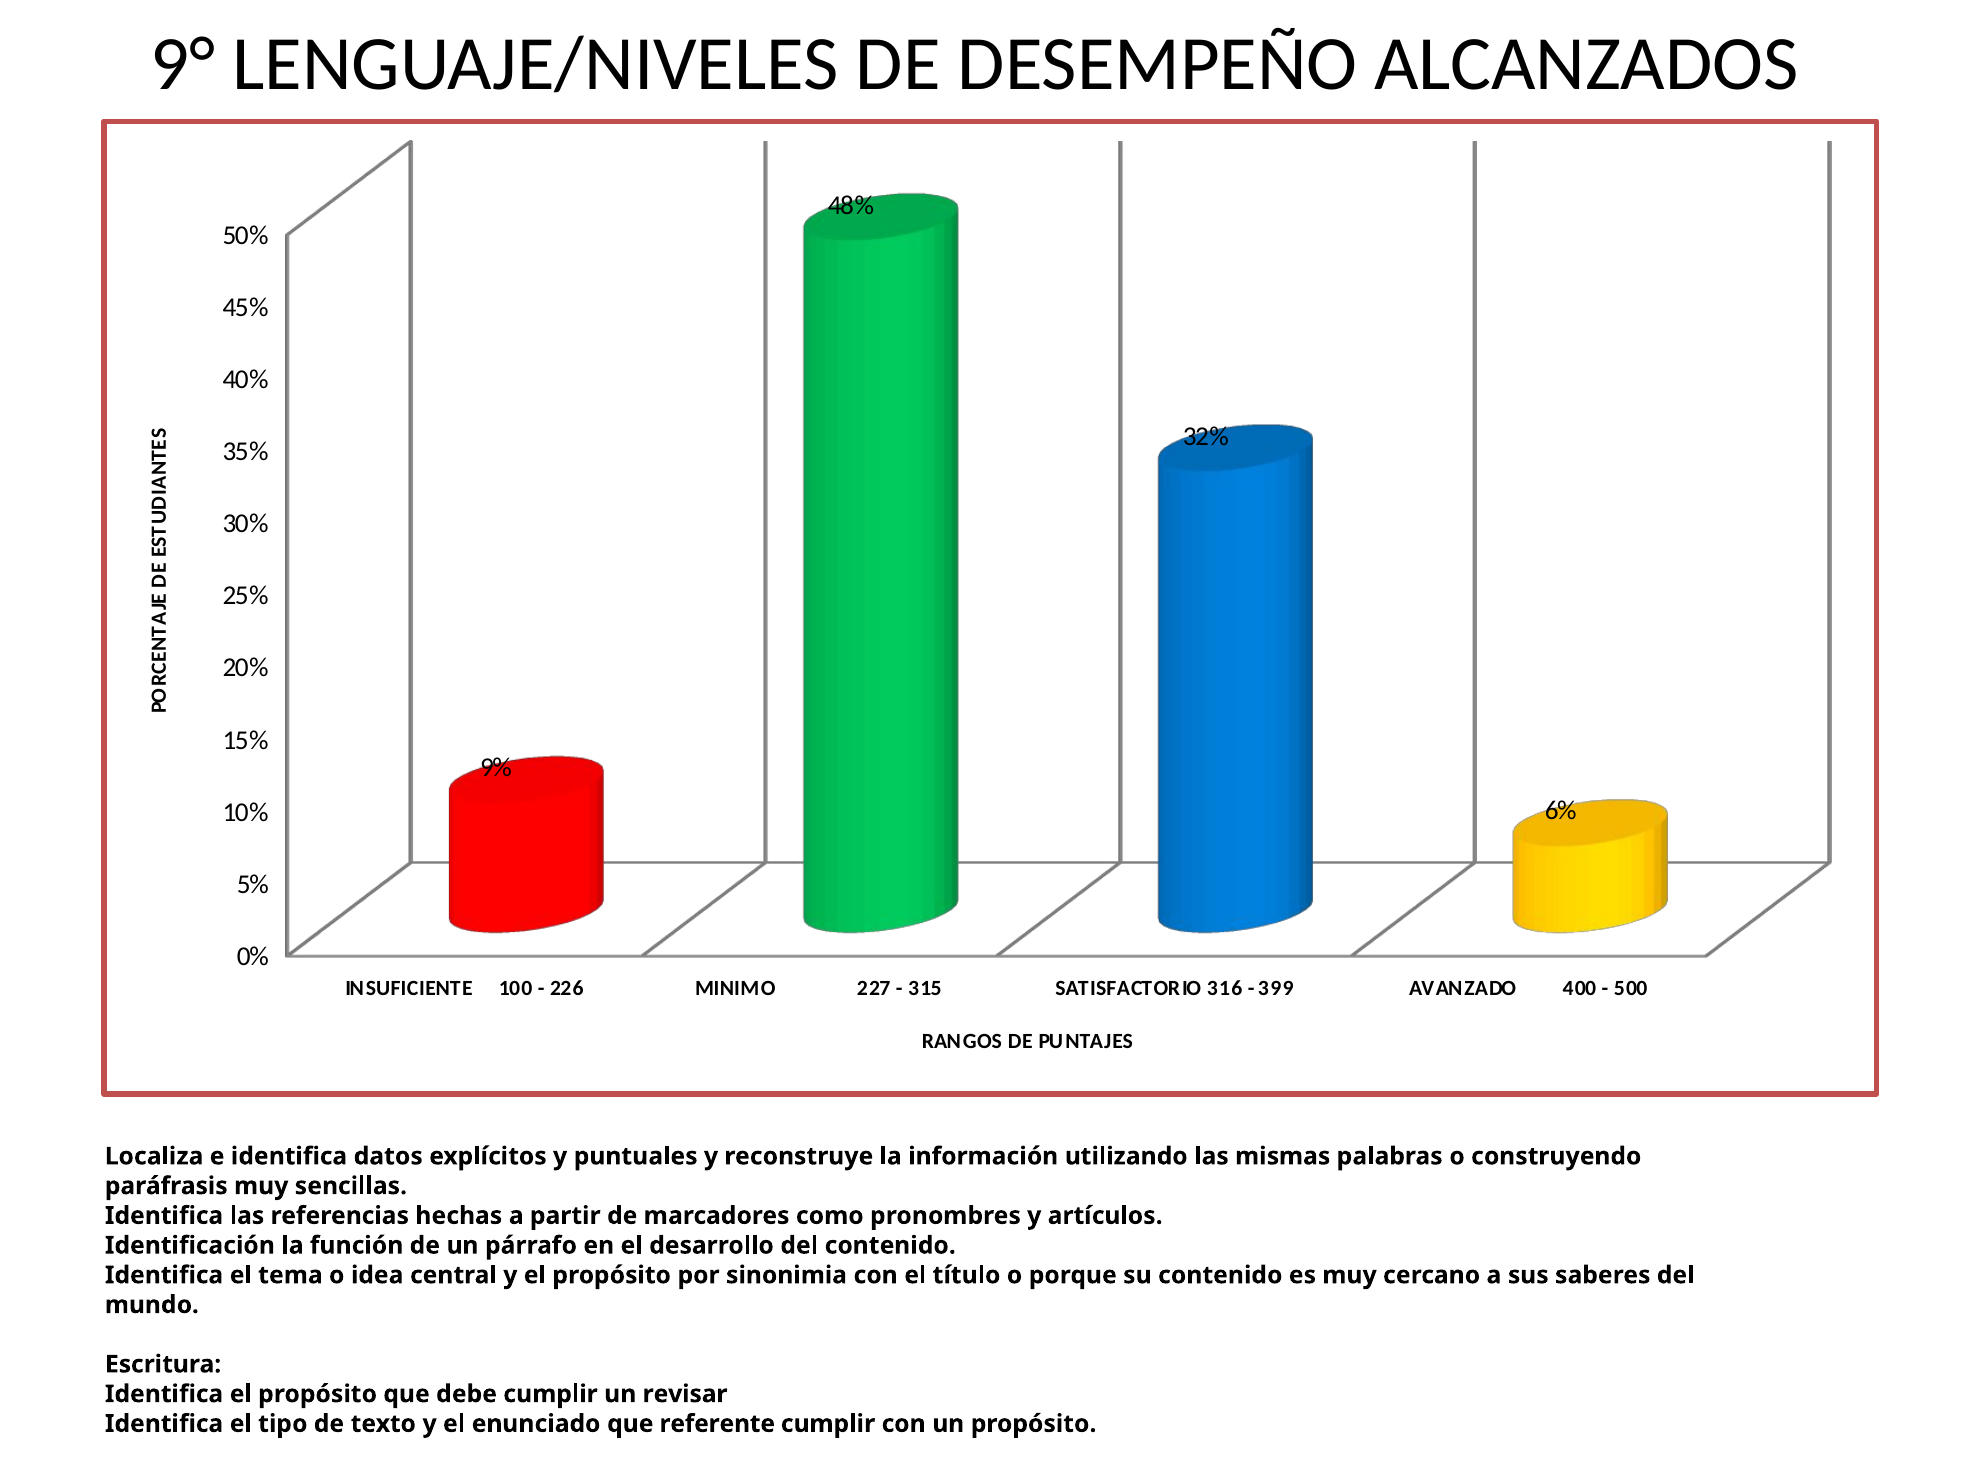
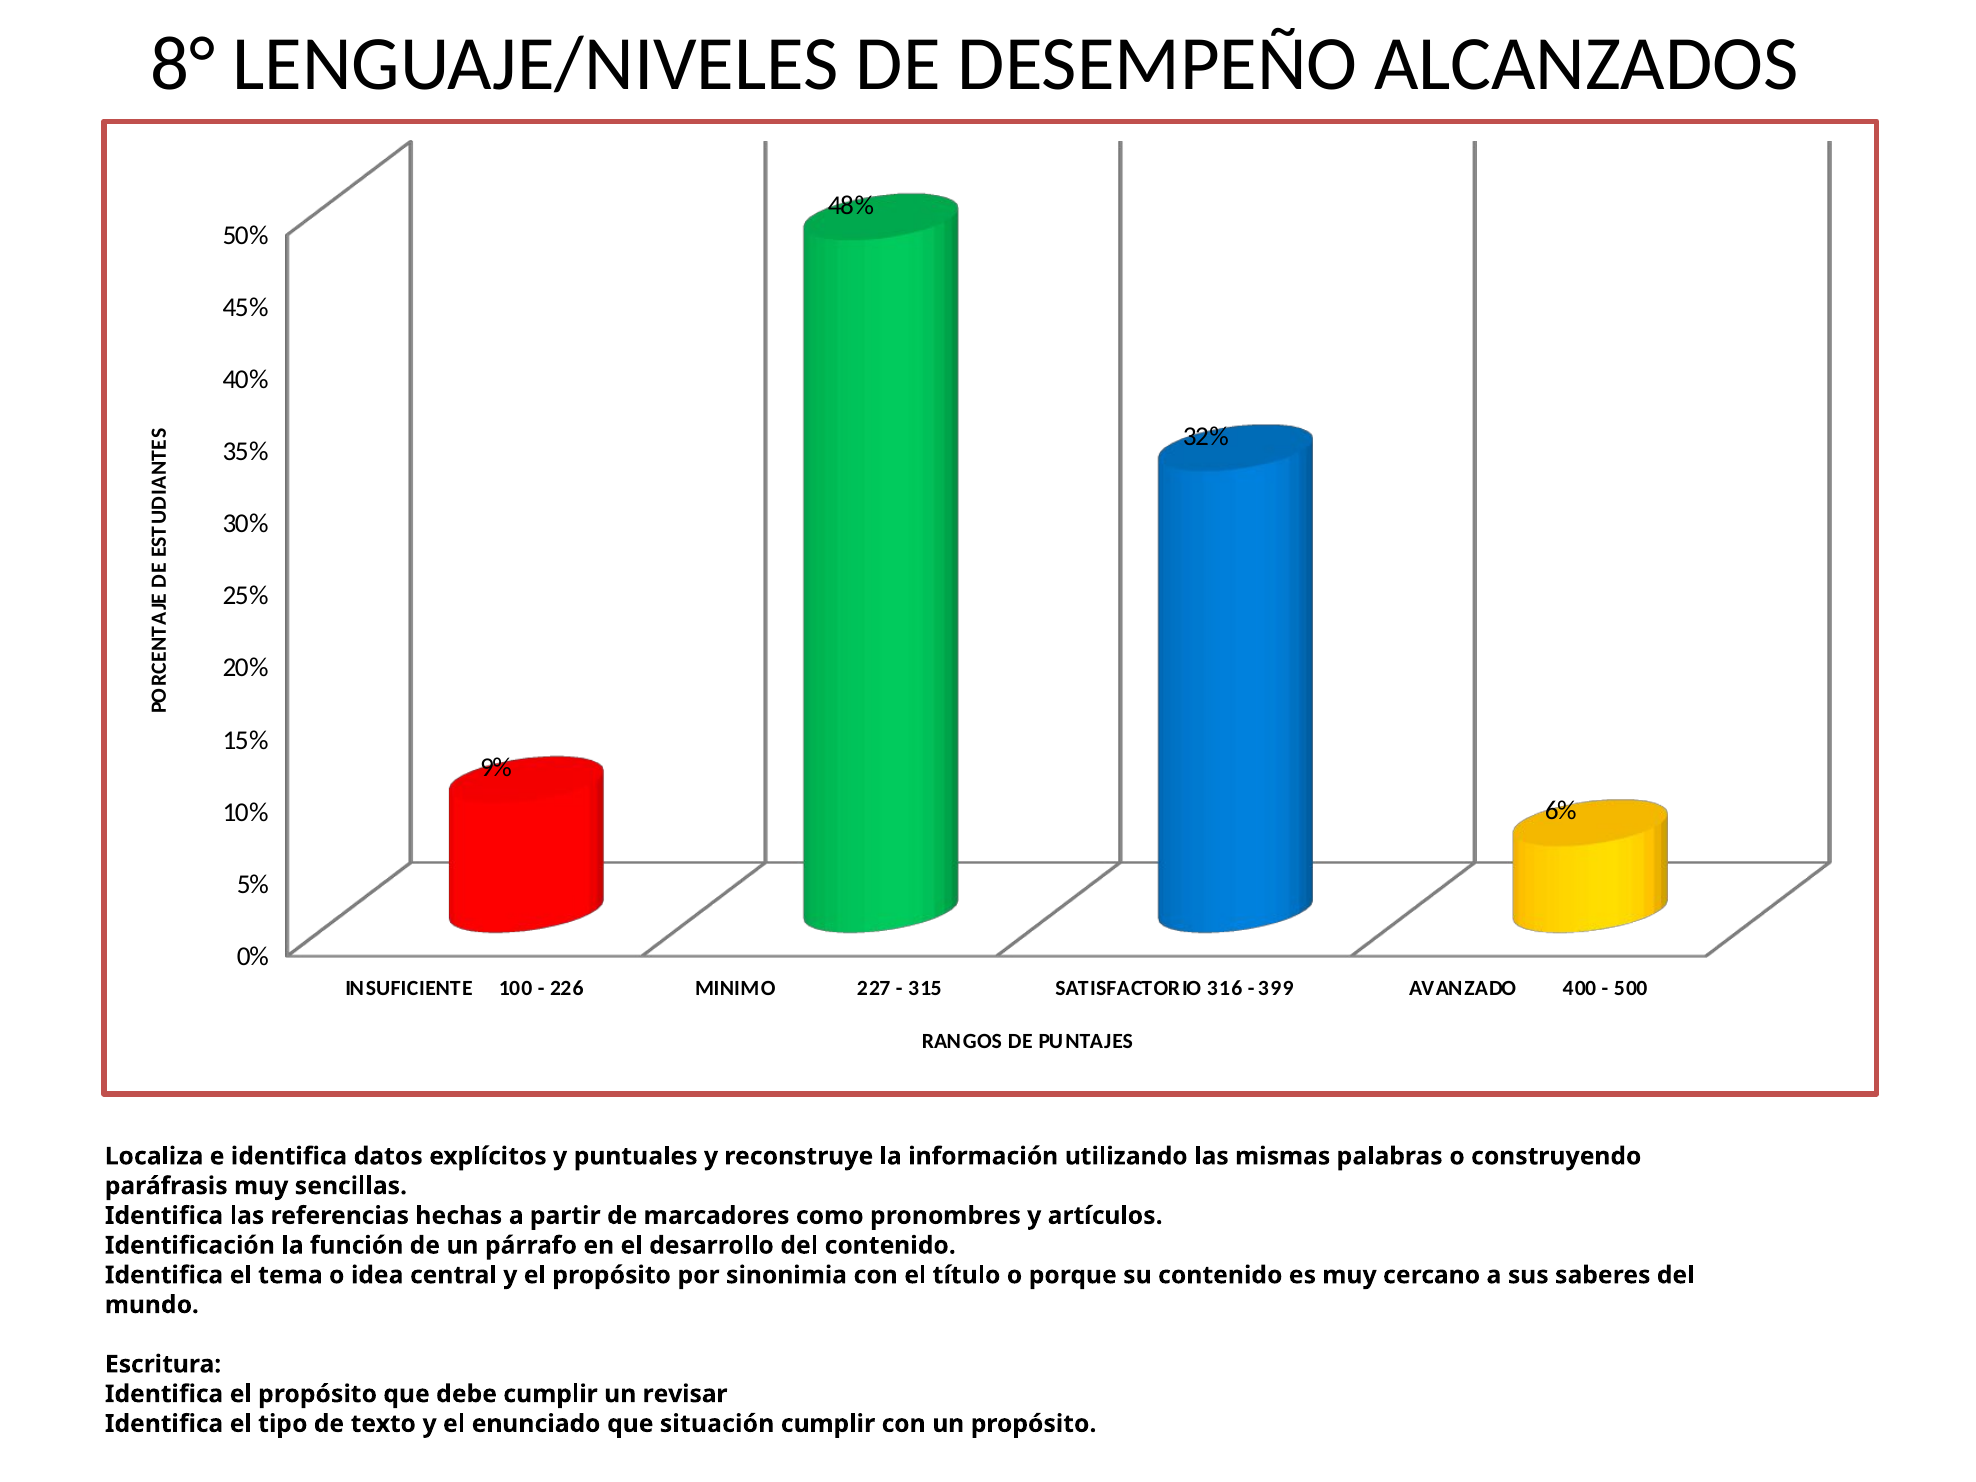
9°: 9° -> 8° (183, 65)
referente: referente -> situación (717, 1424)
